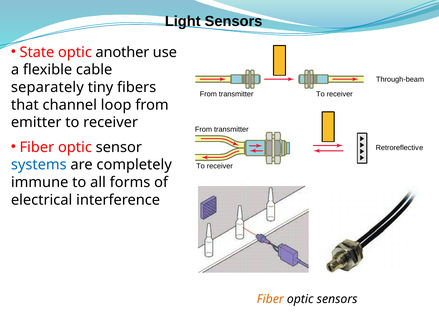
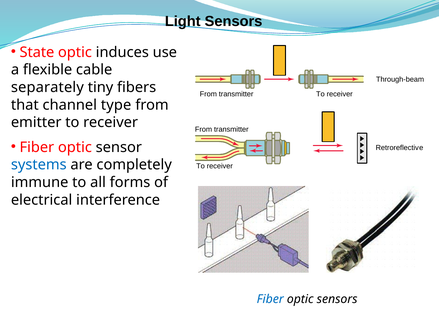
another: another -> induces (122, 52)
loop: loop -> type (116, 105)
Fiber colour: orange -> blue (270, 299)
